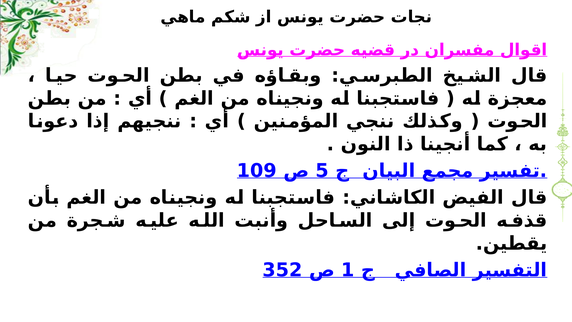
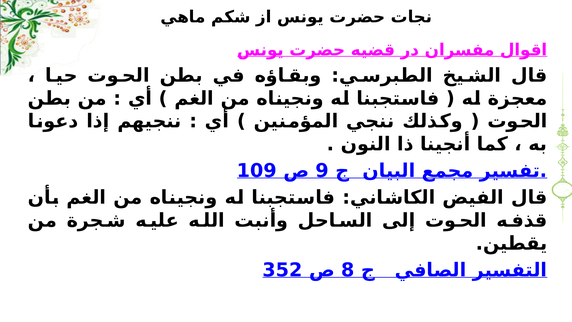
5: 5 -> 9 (322, 171)
1: 1 -> 8 (348, 270)
